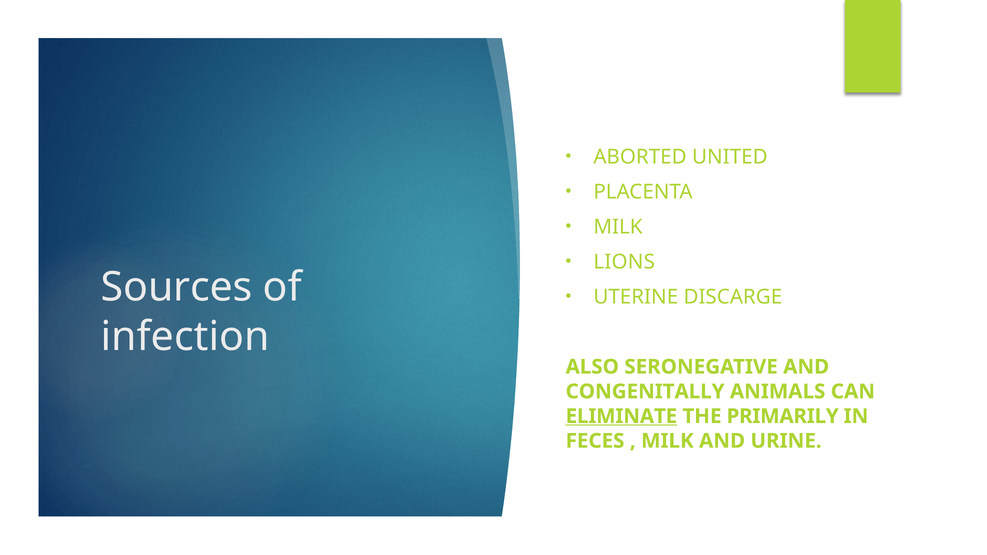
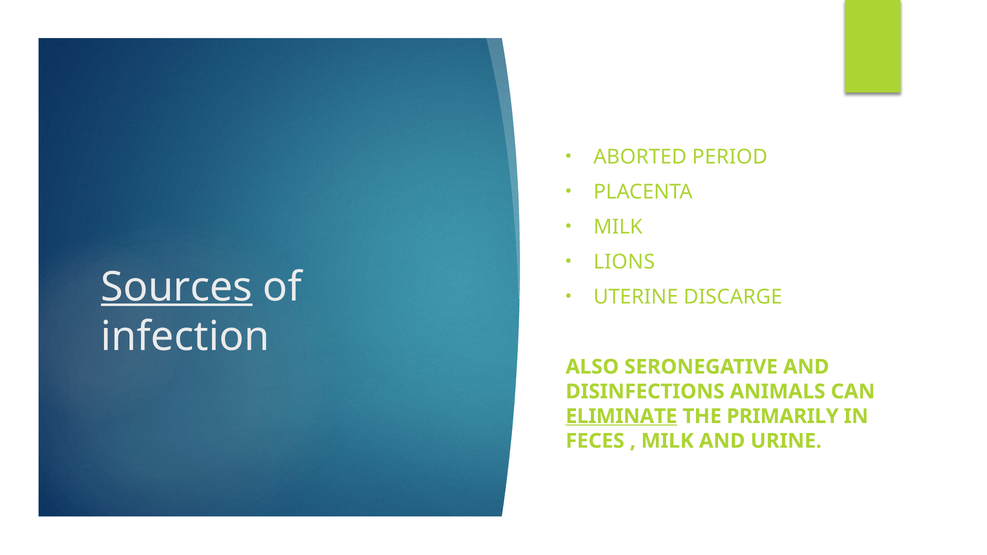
UNITED: UNITED -> PERIOD (730, 157)
Sources underline: none -> present (177, 287)
CONGENITALLY: CONGENITALLY -> DISINFECTIONS (645, 392)
